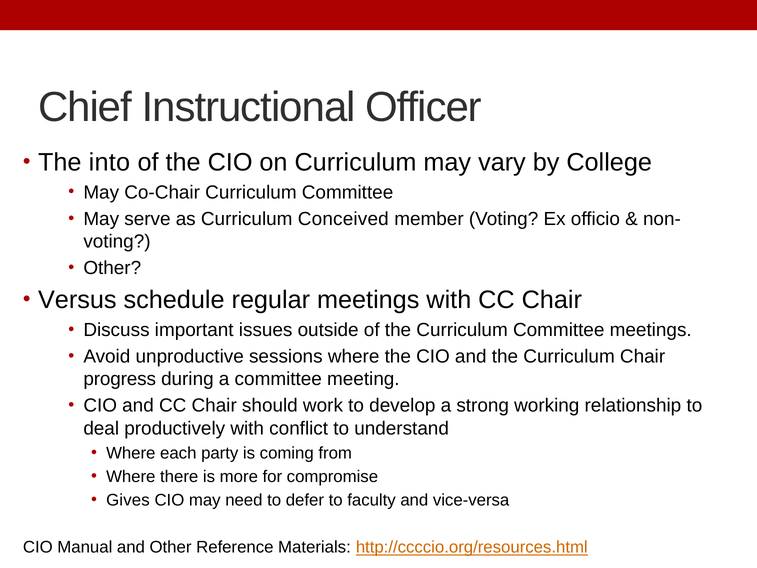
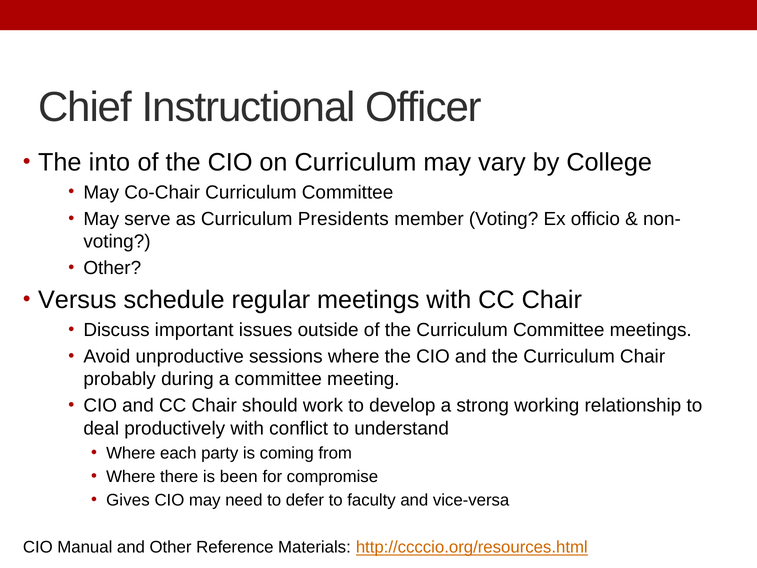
Conceived: Conceived -> Presidents (343, 219)
progress: progress -> probably (120, 379)
more: more -> been (239, 476)
